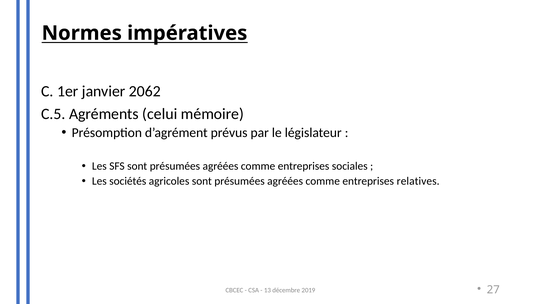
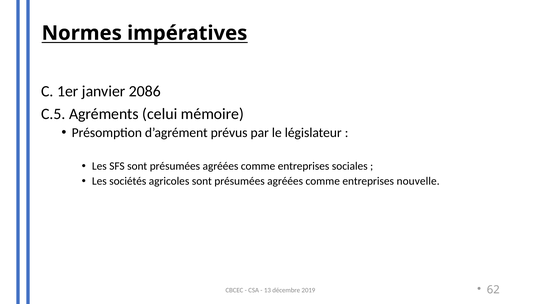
2062: 2062 -> 2086 (145, 91)
relatives: relatives -> nouvelle (418, 181)
27: 27 -> 62 (493, 290)
